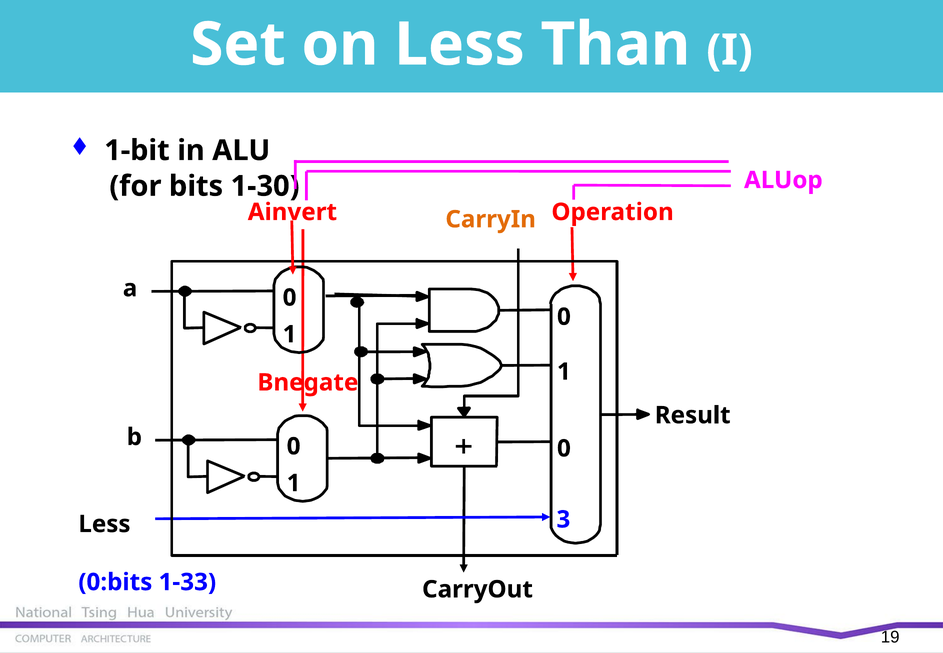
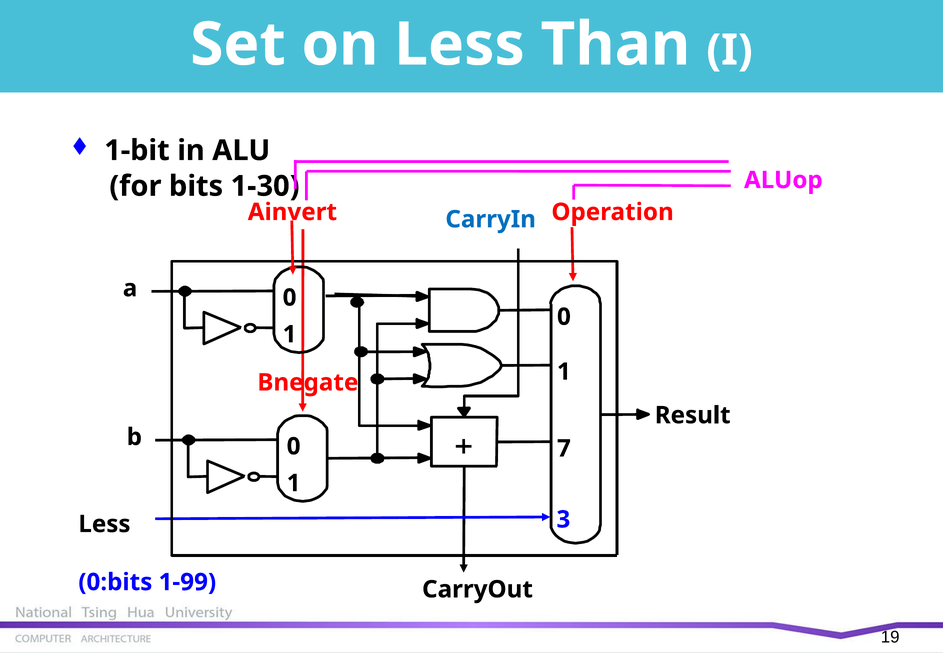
CarryIn colour: orange -> blue (491, 219)
b 0: 0 -> 7 (564, 448)
1-33: 1-33 -> 1-99 (187, 582)
